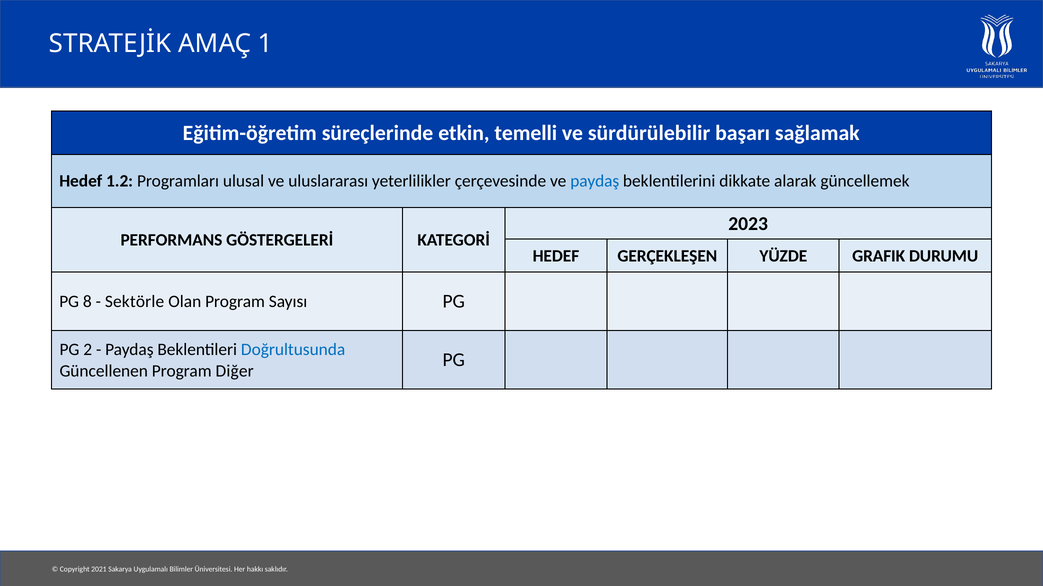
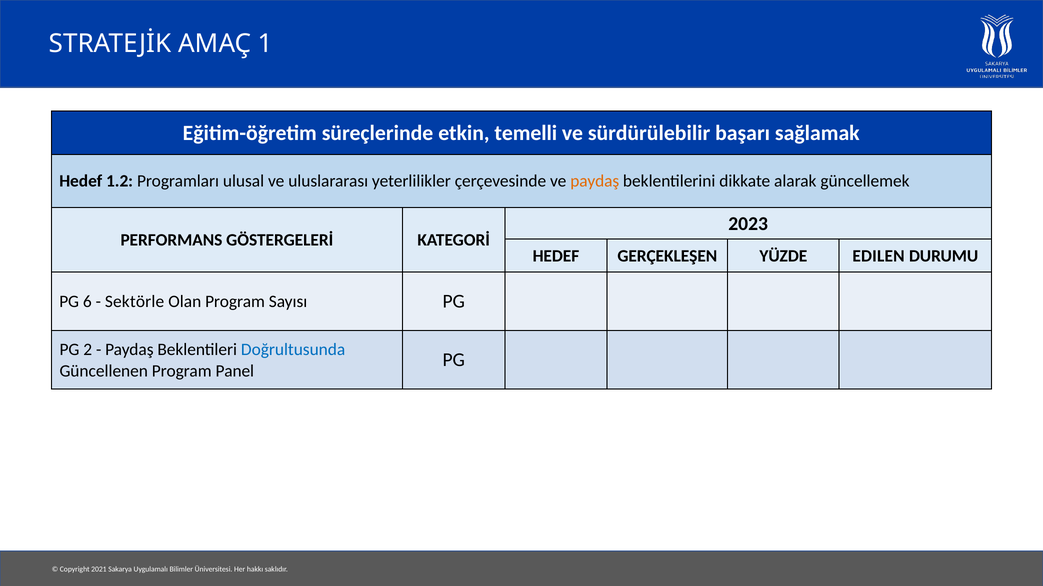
paydaş colour: blue -> orange (595, 181)
GRAFIK: GRAFIK -> EDILEN (879, 256)
8: 8 -> 6 (87, 302)
Diğer: Diğer -> Panel (235, 371)
